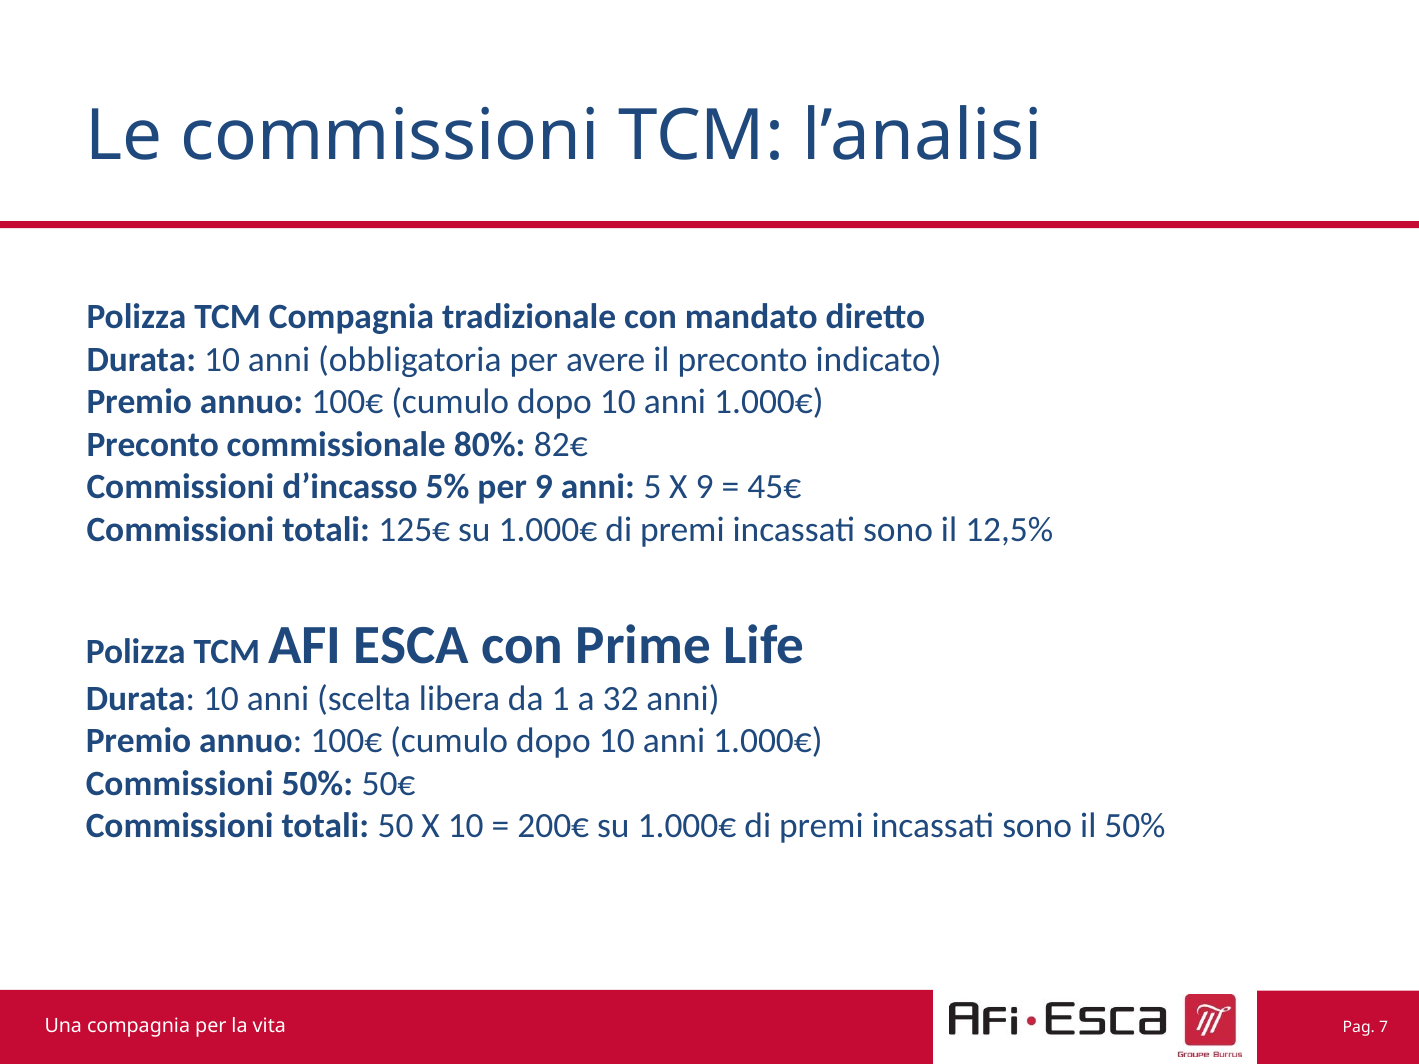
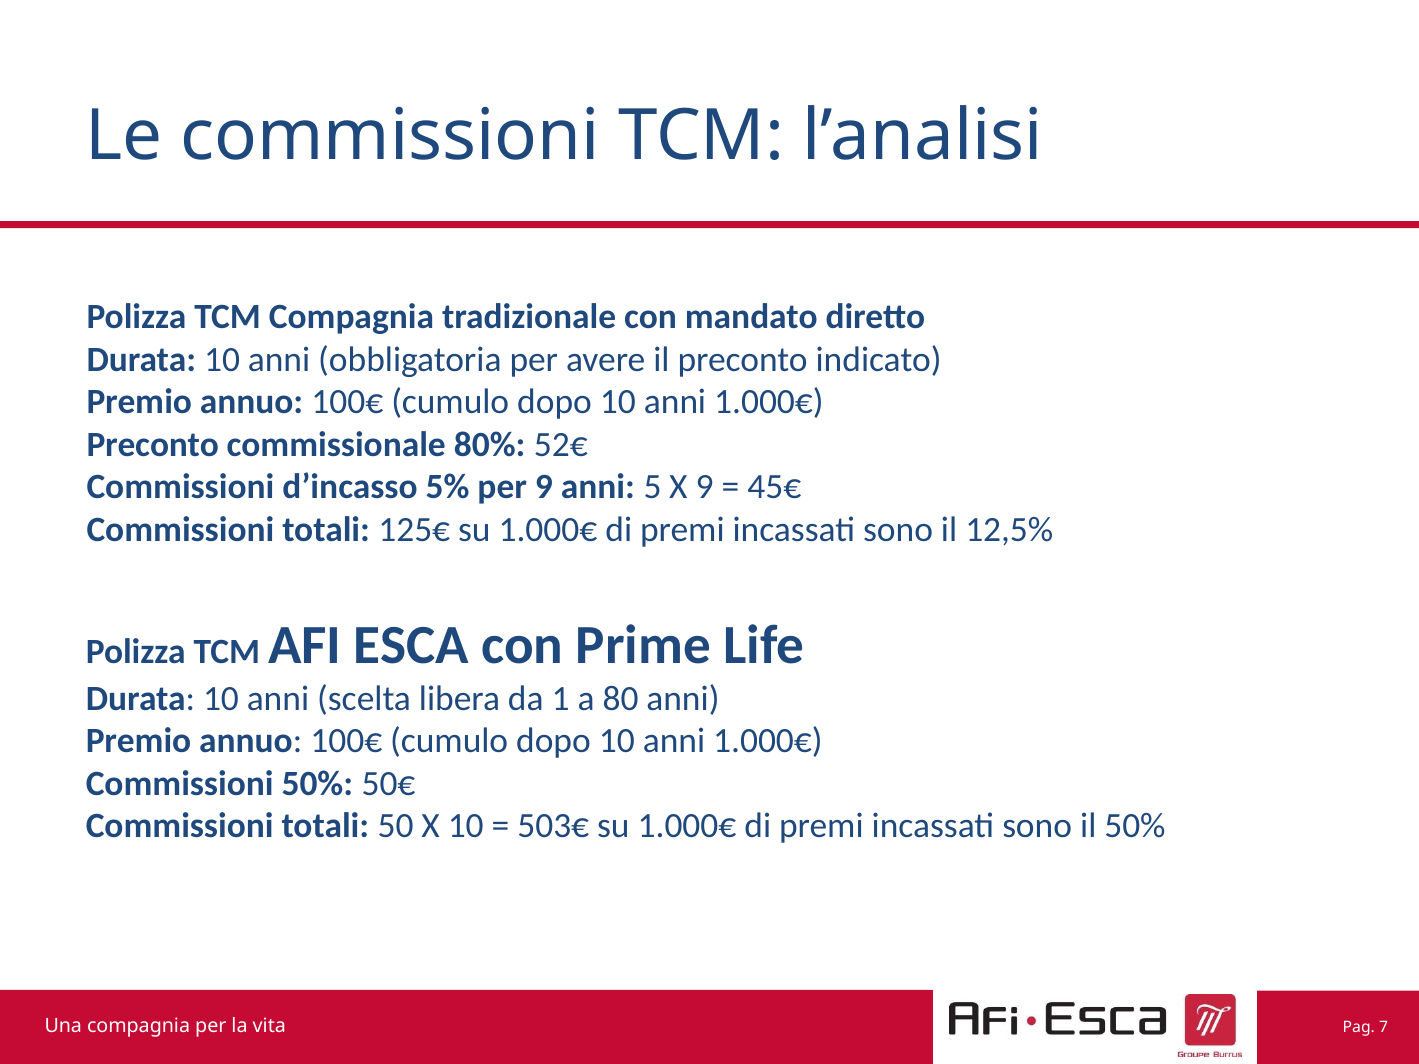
82€: 82€ -> 52€ (561, 445)
32: 32 -> 80 (621, 698)
200€: 200€ -> 503€ (553, 826)
